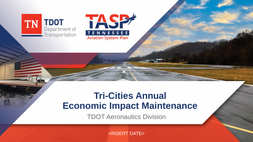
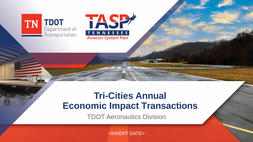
Maintenance: Maintenance -> Transactions (170, 106)
